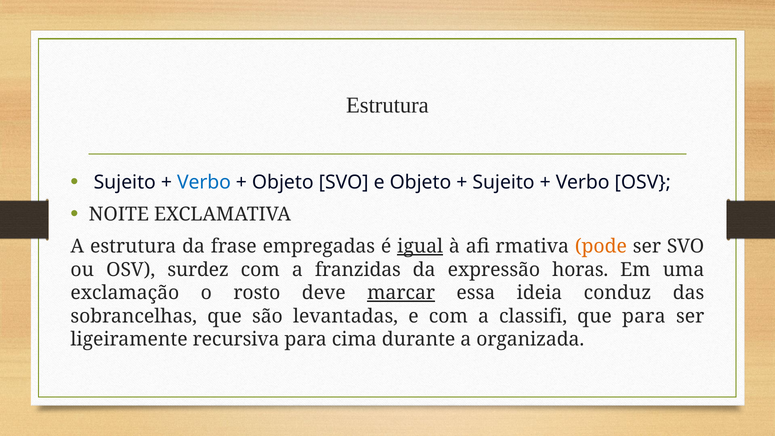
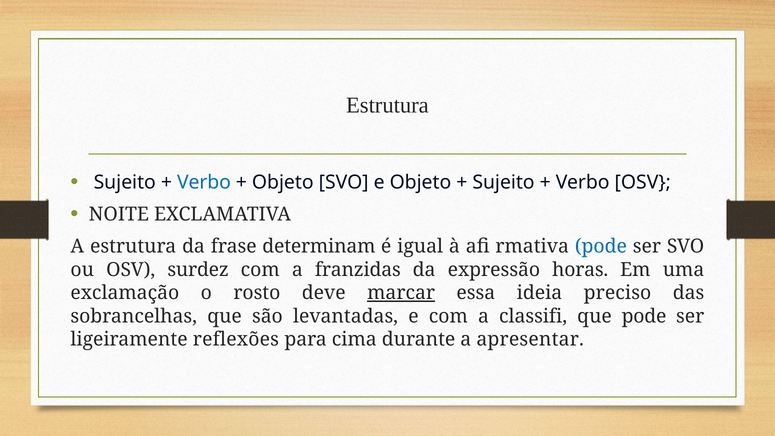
empregadas: empregadas -> determinam (319, 246)
igual underline: present -> none (420, 246)
pode colour: orange -> blue (601, 246)
conduz: conduz -> preciso (617, 293)
que para: para -> pode (644, 316)
recursiva: recursiva -> reflexões (236, 339)
organizada: organizada -> apresentar (530, 339)
